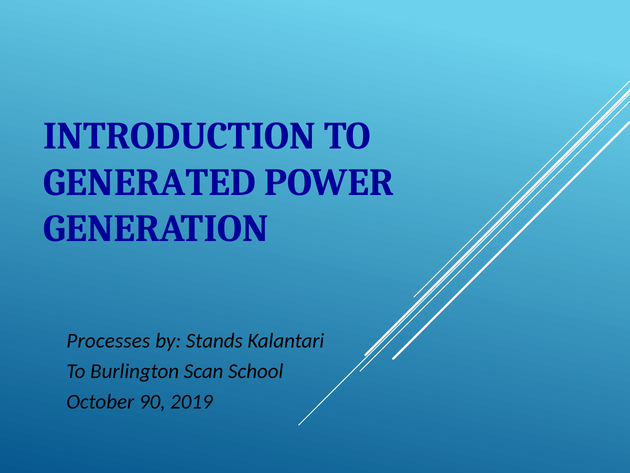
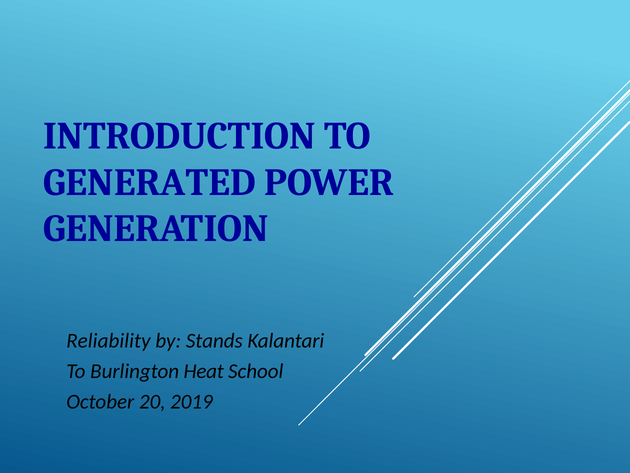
Processes: Processes -> Reliability (108, 340)
Scan: Scan -> Heat (204, 371)
90: 90 -> 20 (152, 401)
